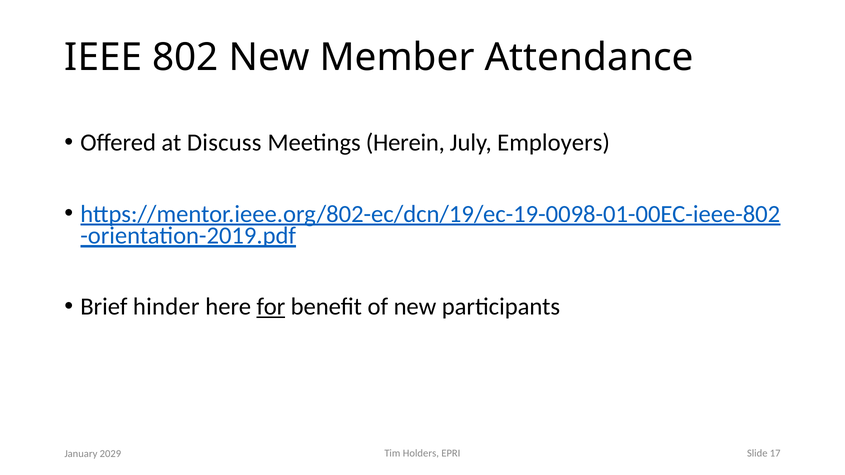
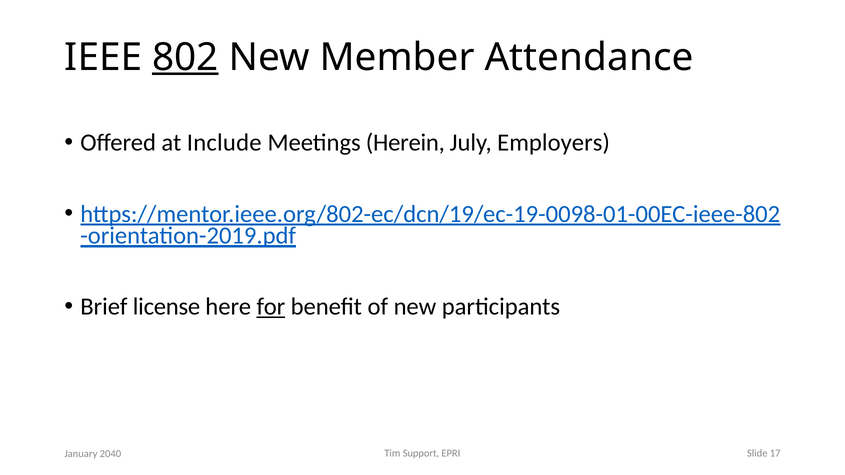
802 underline: none -> present (185, 57)
Discuss: Discuss -> Include (224, 143)
hinder: hinder -> license (166, 307)
Holders: Holders -> Support (421, 454)
2029: 2029 -> 2040 (110, 454)
